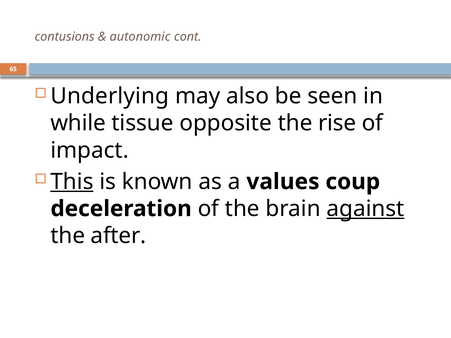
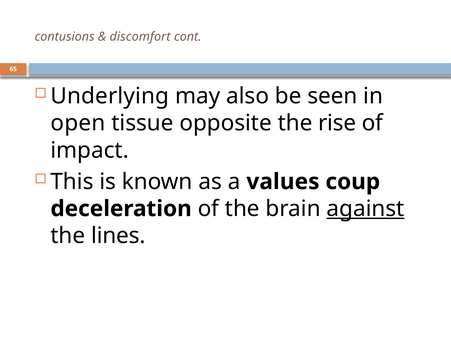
autonomic: autonomic -> discomfort (140, 37)
while: while -> open (78, 123)
This underline: present -> none (72, 182)
after: after -> lines (118, 236)
